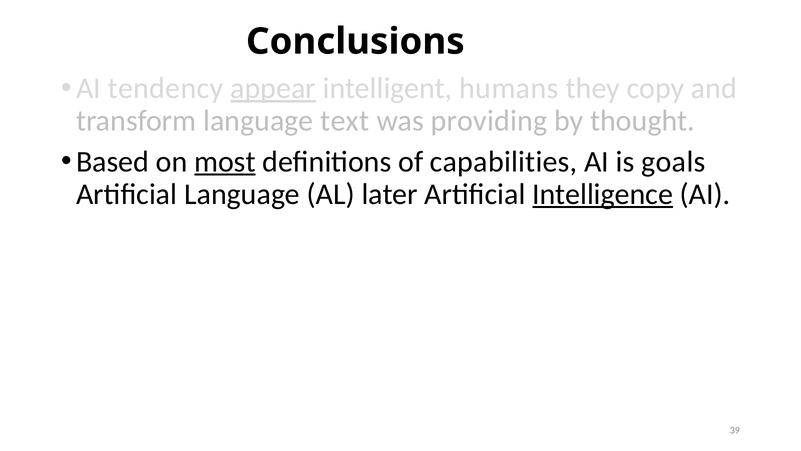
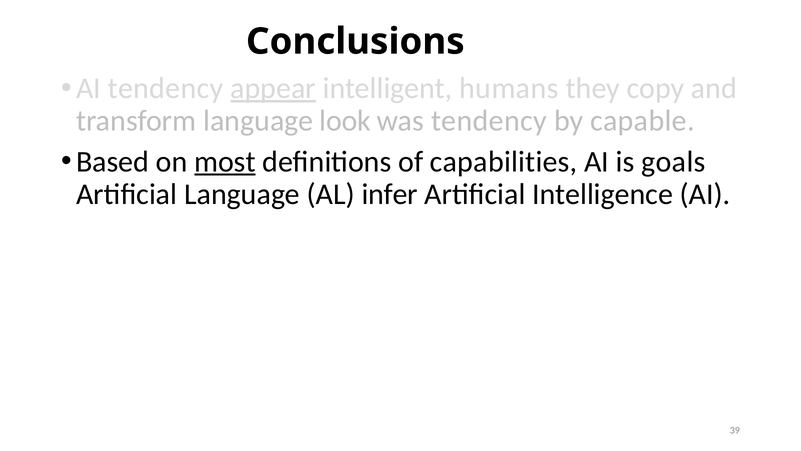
text: text -> look (345, 121)
was providing: providing -> tendency (489, 121)
thought: thought -> capable (642, 121)
later: later -> infer (390, 194)
Intelligence underline: present -> none (603, 194)
